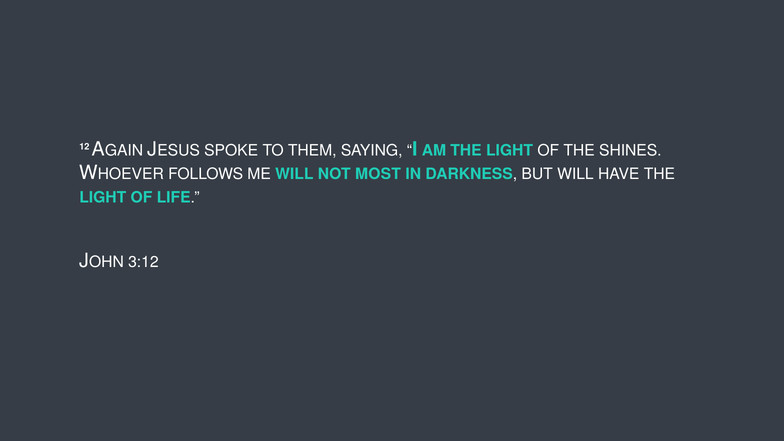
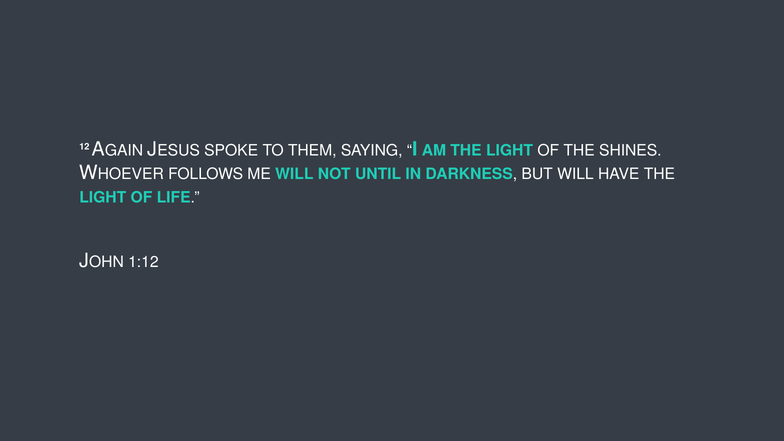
MOST: MOST -> UNTIL (378, 174)
3:12: 3:12 -> 1:12 (143, 262)
